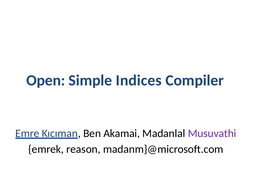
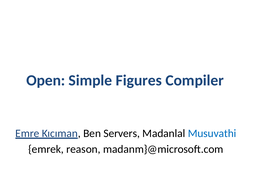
Indices: Indices -> Figures (139, 81)
Akamai: Akamai -> Servers (122, 134)
Musuvathi colour: purple -> blue (212, 134)
